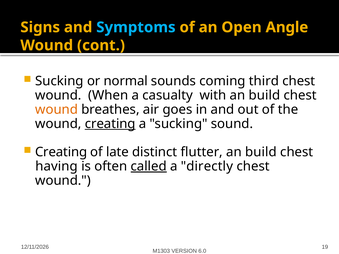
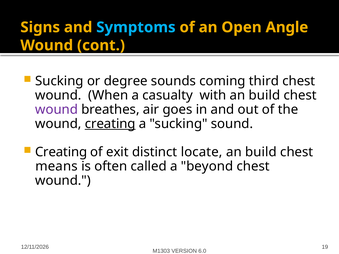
normal: normal -> degree (126, 81)
wound colour: orange -> purple (57, 110)
late: late -> exit (117, 152)
flutter: flutter -> locate (202, 152)
having: having -> means (57, 167)
called underline: present -> none (149, 167)
directly: directly -> beyond (207, 167)
